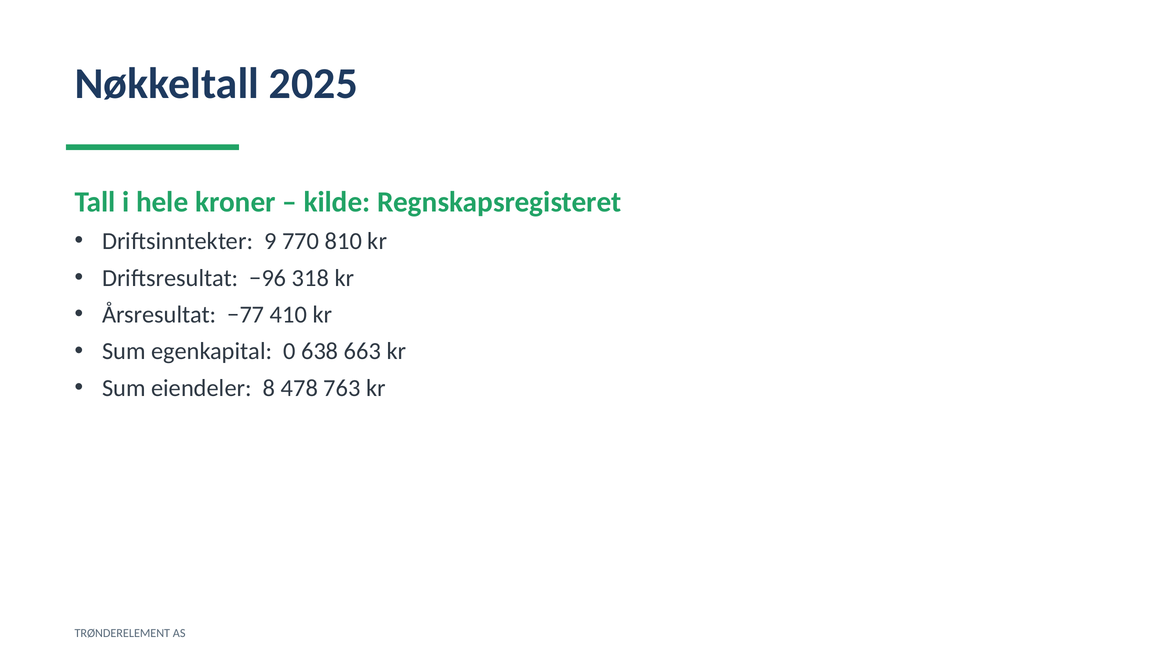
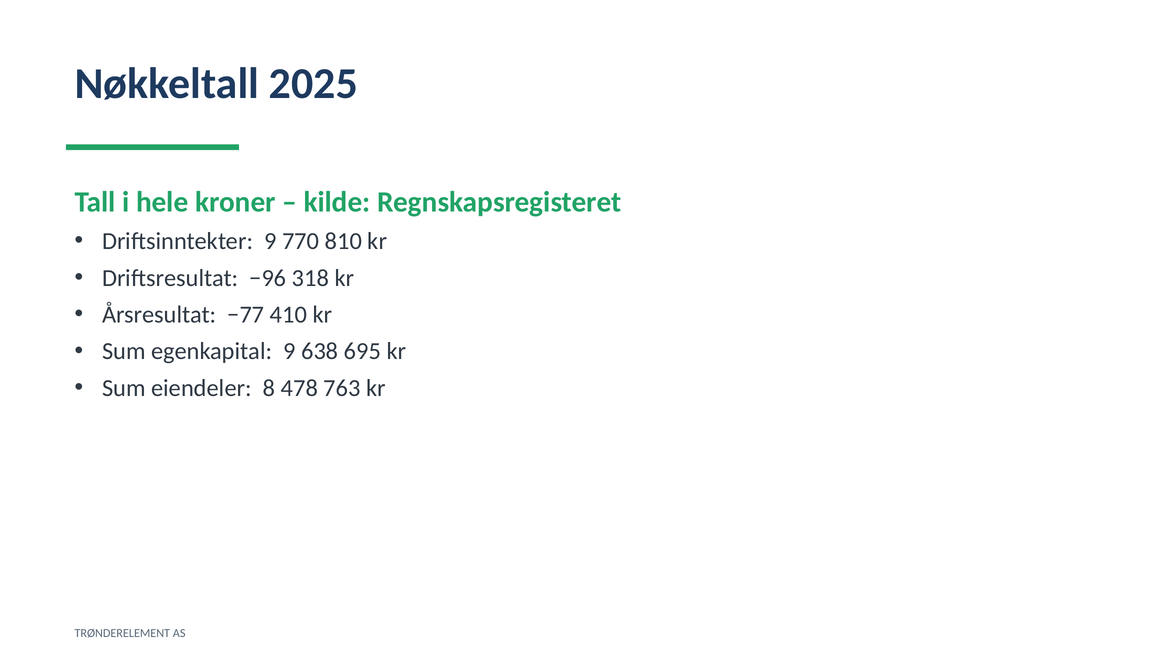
egenkapital 0: 0 -> 9 (289, 351)
663: 663 -> 695 (362, 351)
